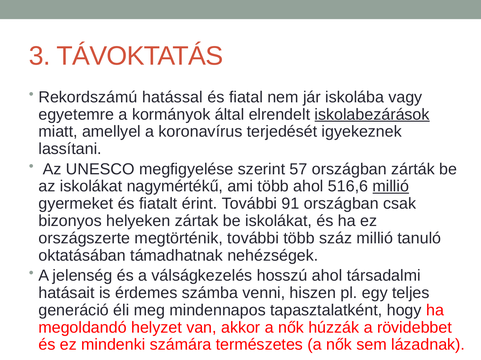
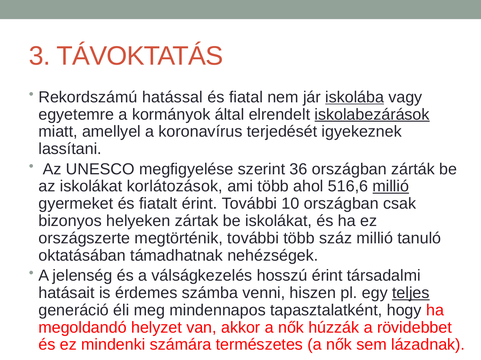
iskolába underline: none -> present (355, 97)
57: 57 -> 36 (298, 169)
nagymértékű: nagymértékű -> korlátozások (175, 187)
91: 91 -> 10 (290, 204)
hosszú ahol: ahol -> érint (327, 276)
teljes underline: none -> present (411, 293)
